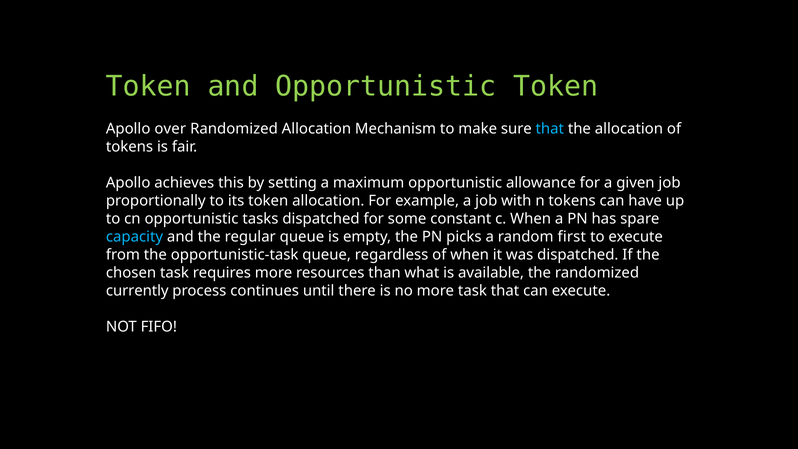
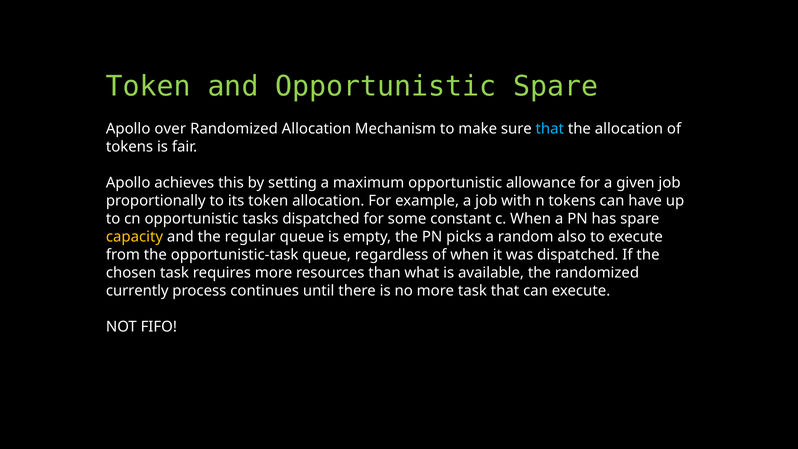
Opportunistic Token: Token -> Spare (556, 86)
capacity colour: light blue -> yellow (135, 237)
first: first -> also (572, 237)
